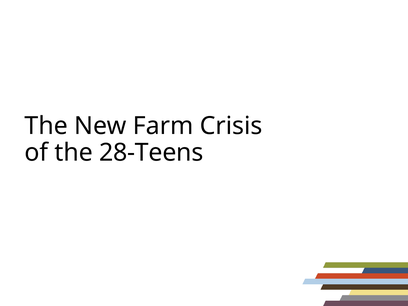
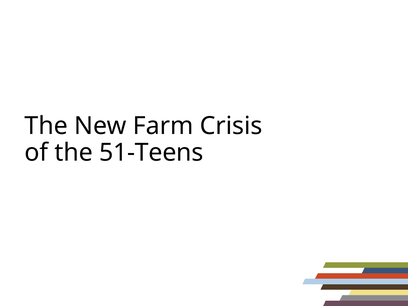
28-Teens: 28-Teens -> 51-Teens (151, 153)
